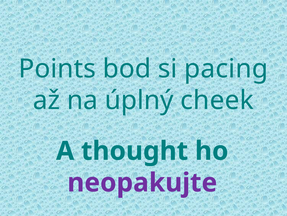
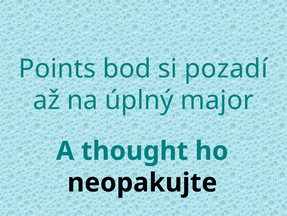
pacing: pacing -> pozadí (226, 69)
cheek: cheek -> major (217, 100)
neopakujte colour: purple -> black (142, 182)
